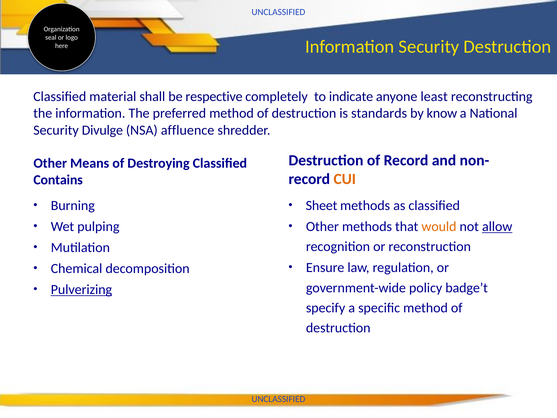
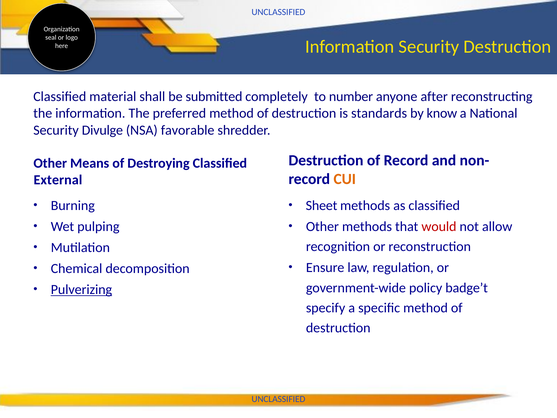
respective: respective -> submitted (214, 97)
indicate: indicate -> number (351, 97)
least: least -> after (434, 97)
affluence: affluence -> favorable (188, 130)
Contains: Contains -> External (58, 180)
would colour: orange -> red (439, 226)
allow underline: present -> none (497, 226)
